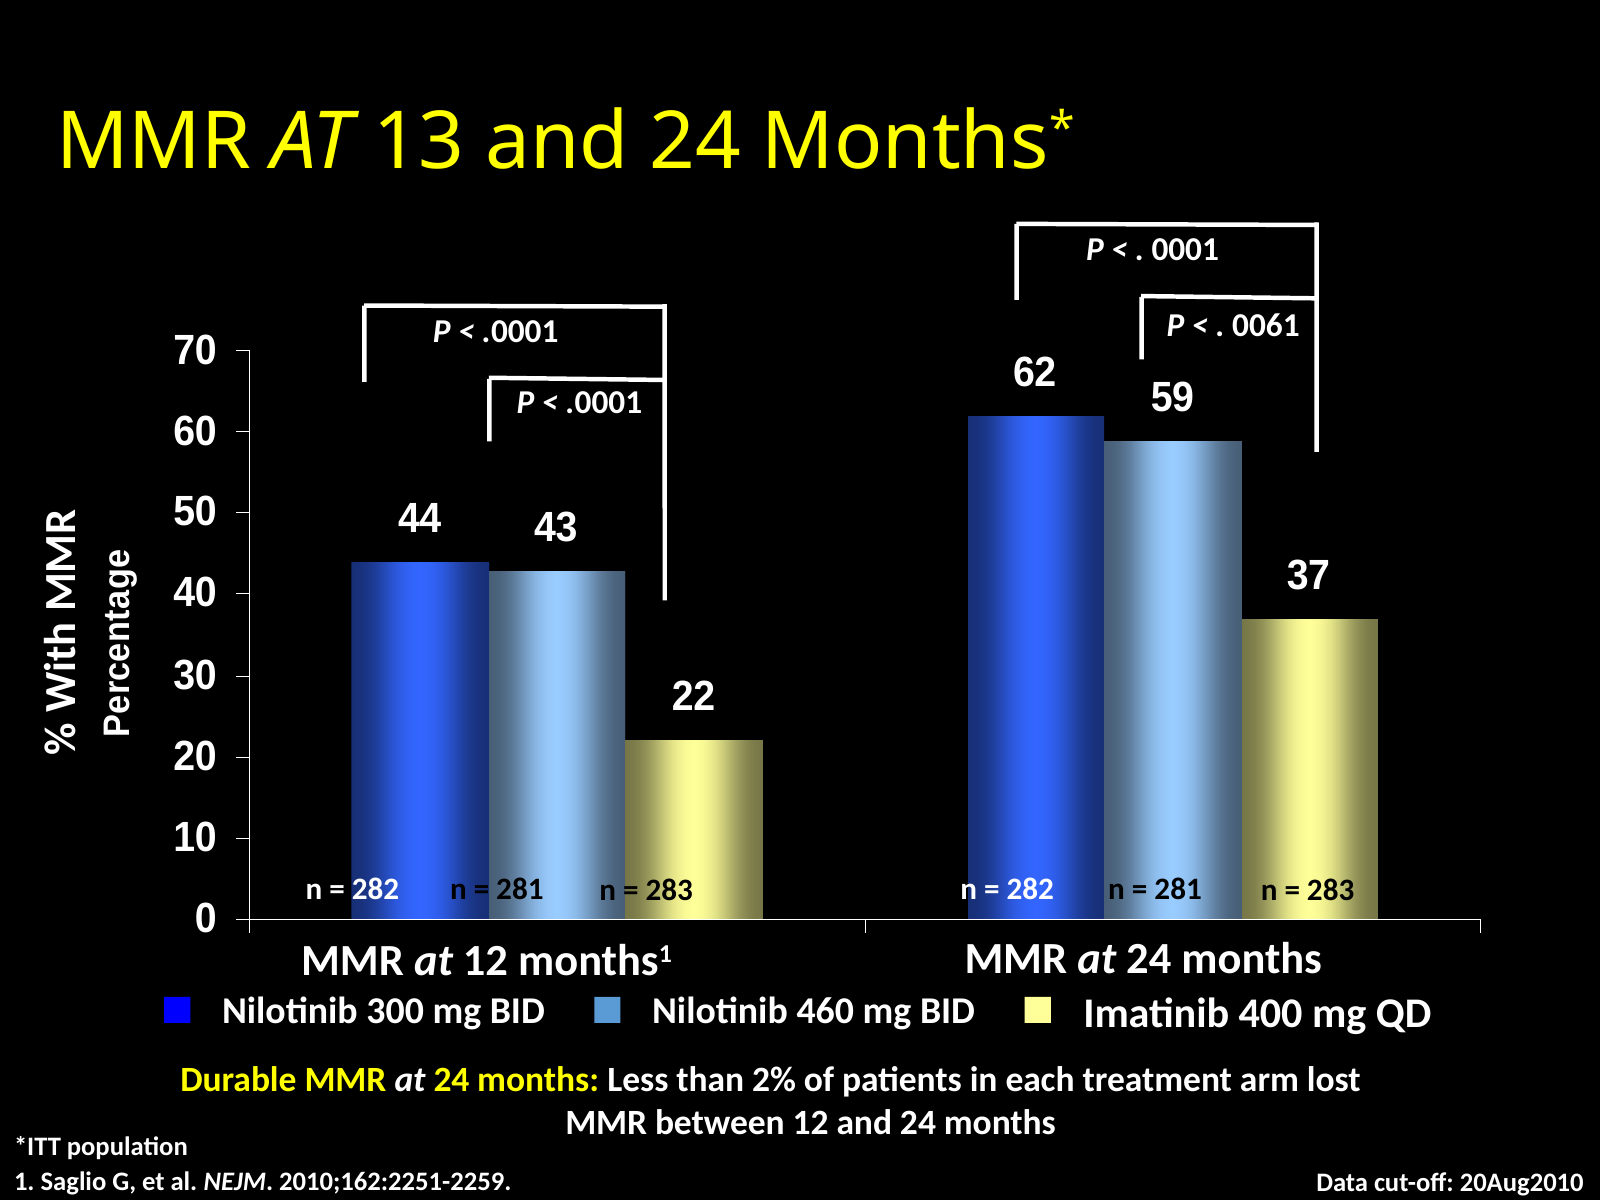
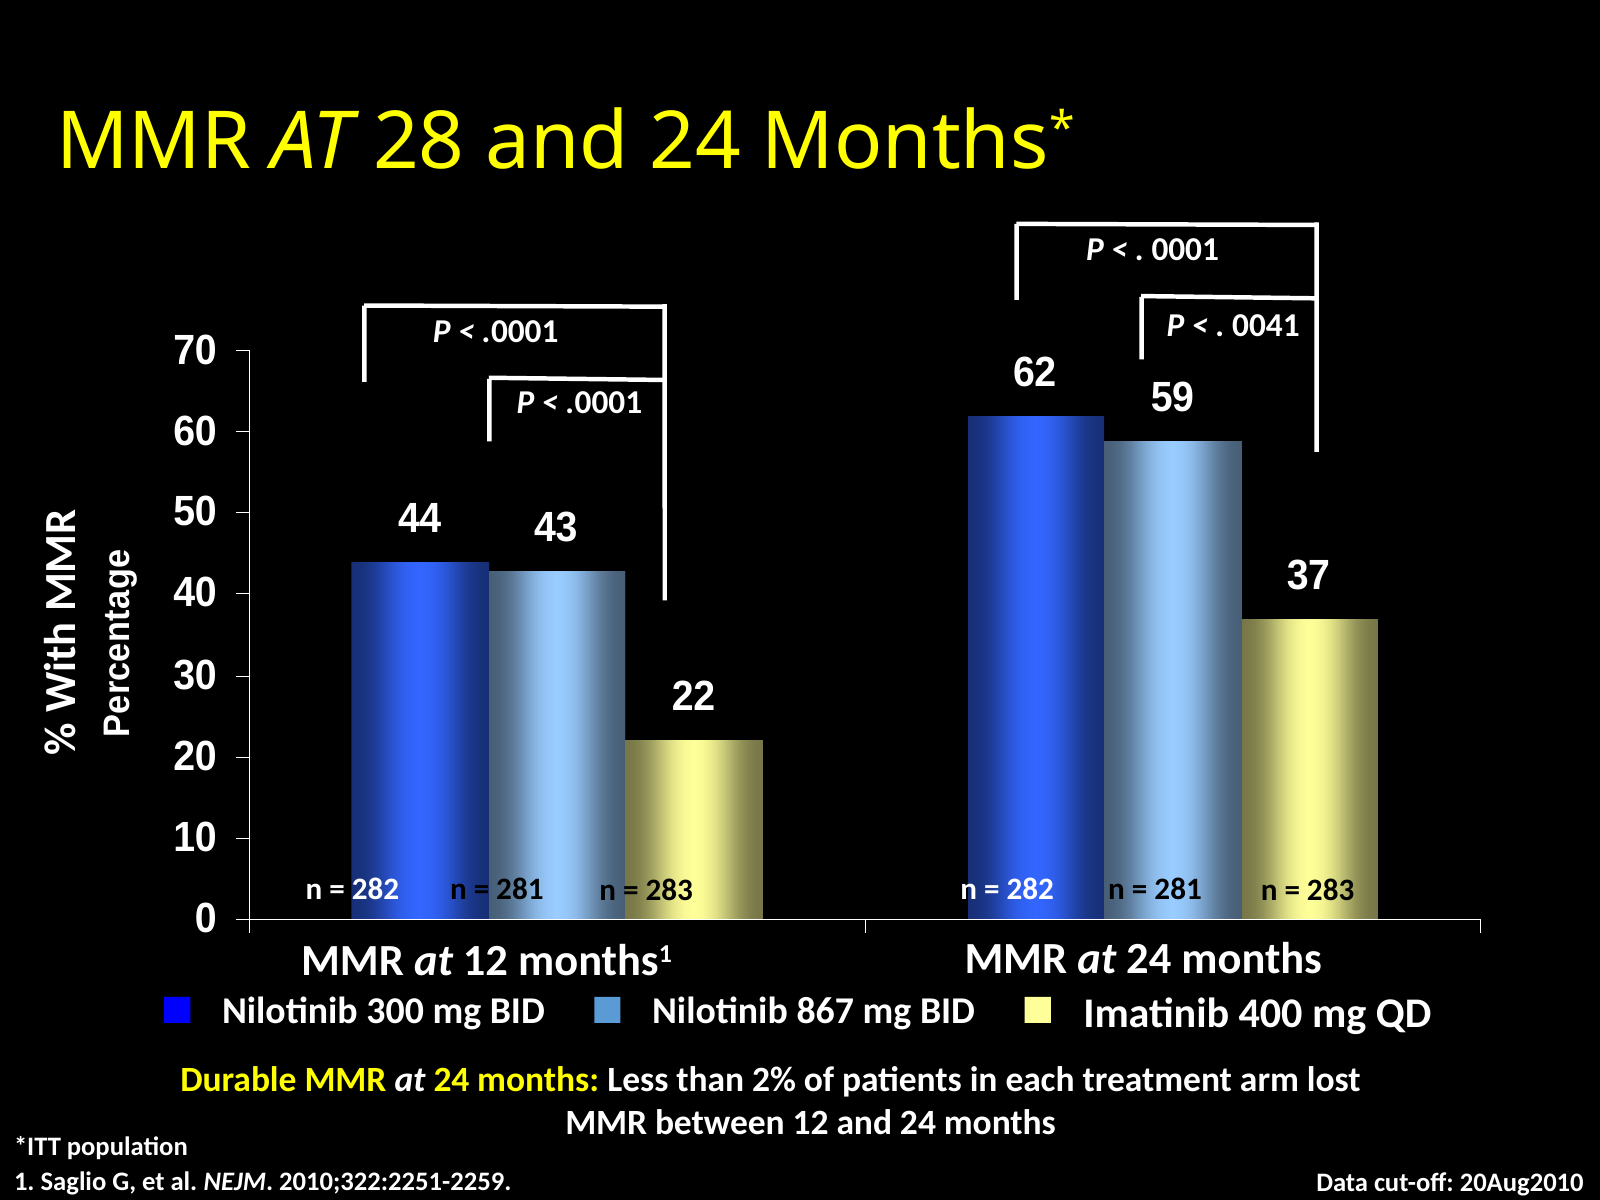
13: 13 -> 28 (419, 143)
0061: 0061 -> 0041 (1266, 326)
460: 460 -> 867 (825, 1011)
2010;162:2251-2259: 2010;162:2251-2259 -> 2010;322:2251-2259 (395, 1182)
